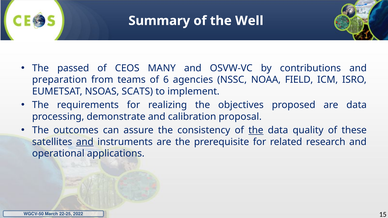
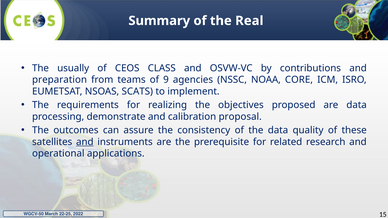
Well: Well -> Real (249, 21)
passed: passed -> usually (73, 68)
MANY: MANY -> CLASS (162, 68)
6: 6 -> 9 (166, 80)
FIELD: FIELD -> CORE (299, 80)
the underline: present -> none (256, 130)
